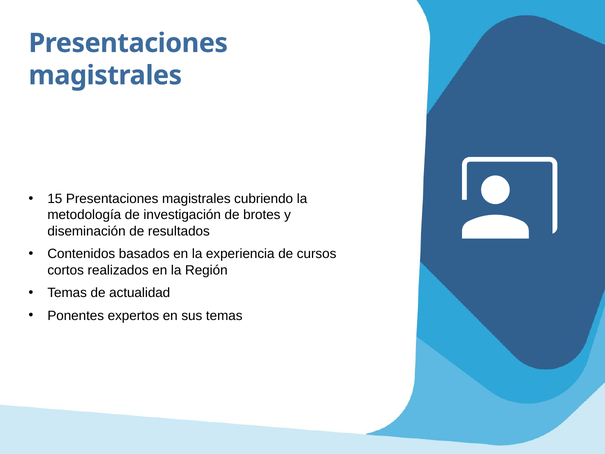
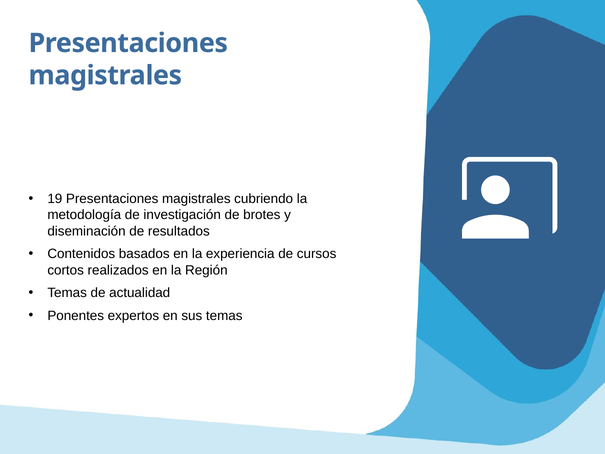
15: 15 -> 19 (55, 199)
